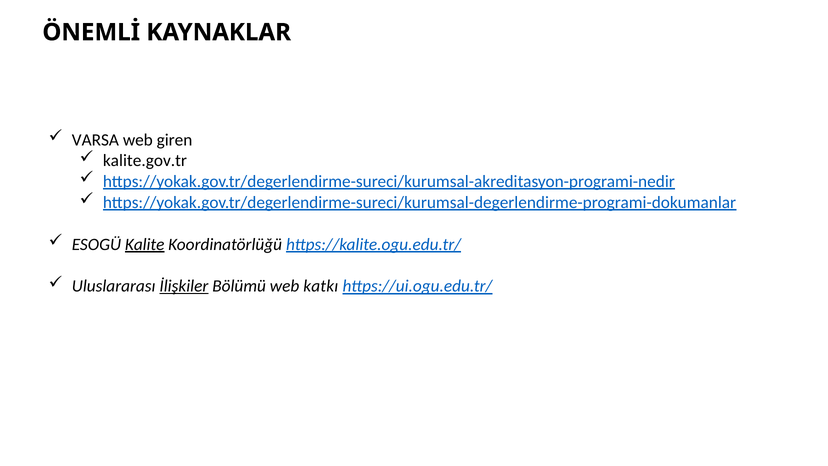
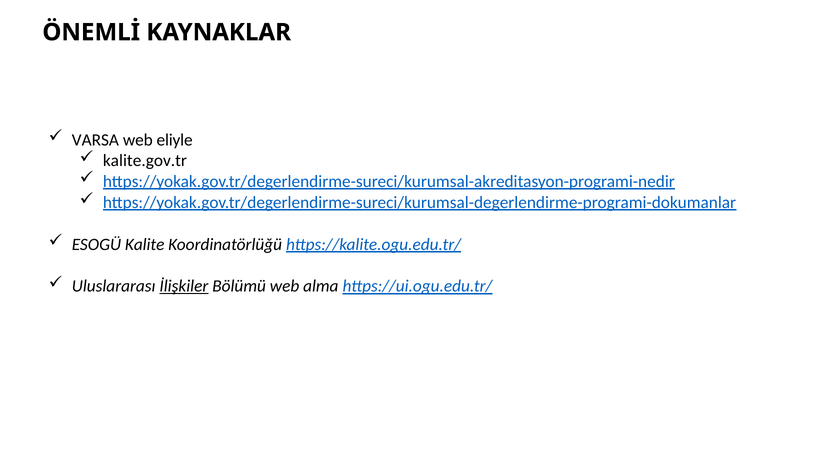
giren: giren -> eliyle (175, 140)
Kalite underline: present -> none (145, 244)
katkı: katkı -> alma (321, 286)
